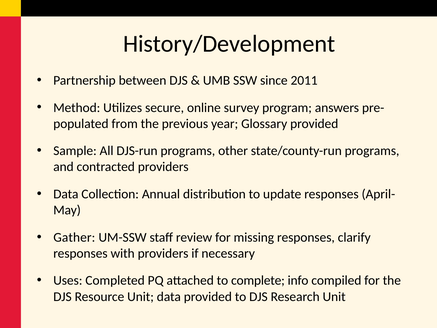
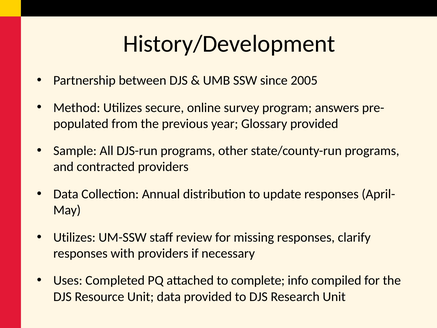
2011: 2011 -> 2005 (304, 80)
Gather: Gather -> Utilizes (74, 237)
